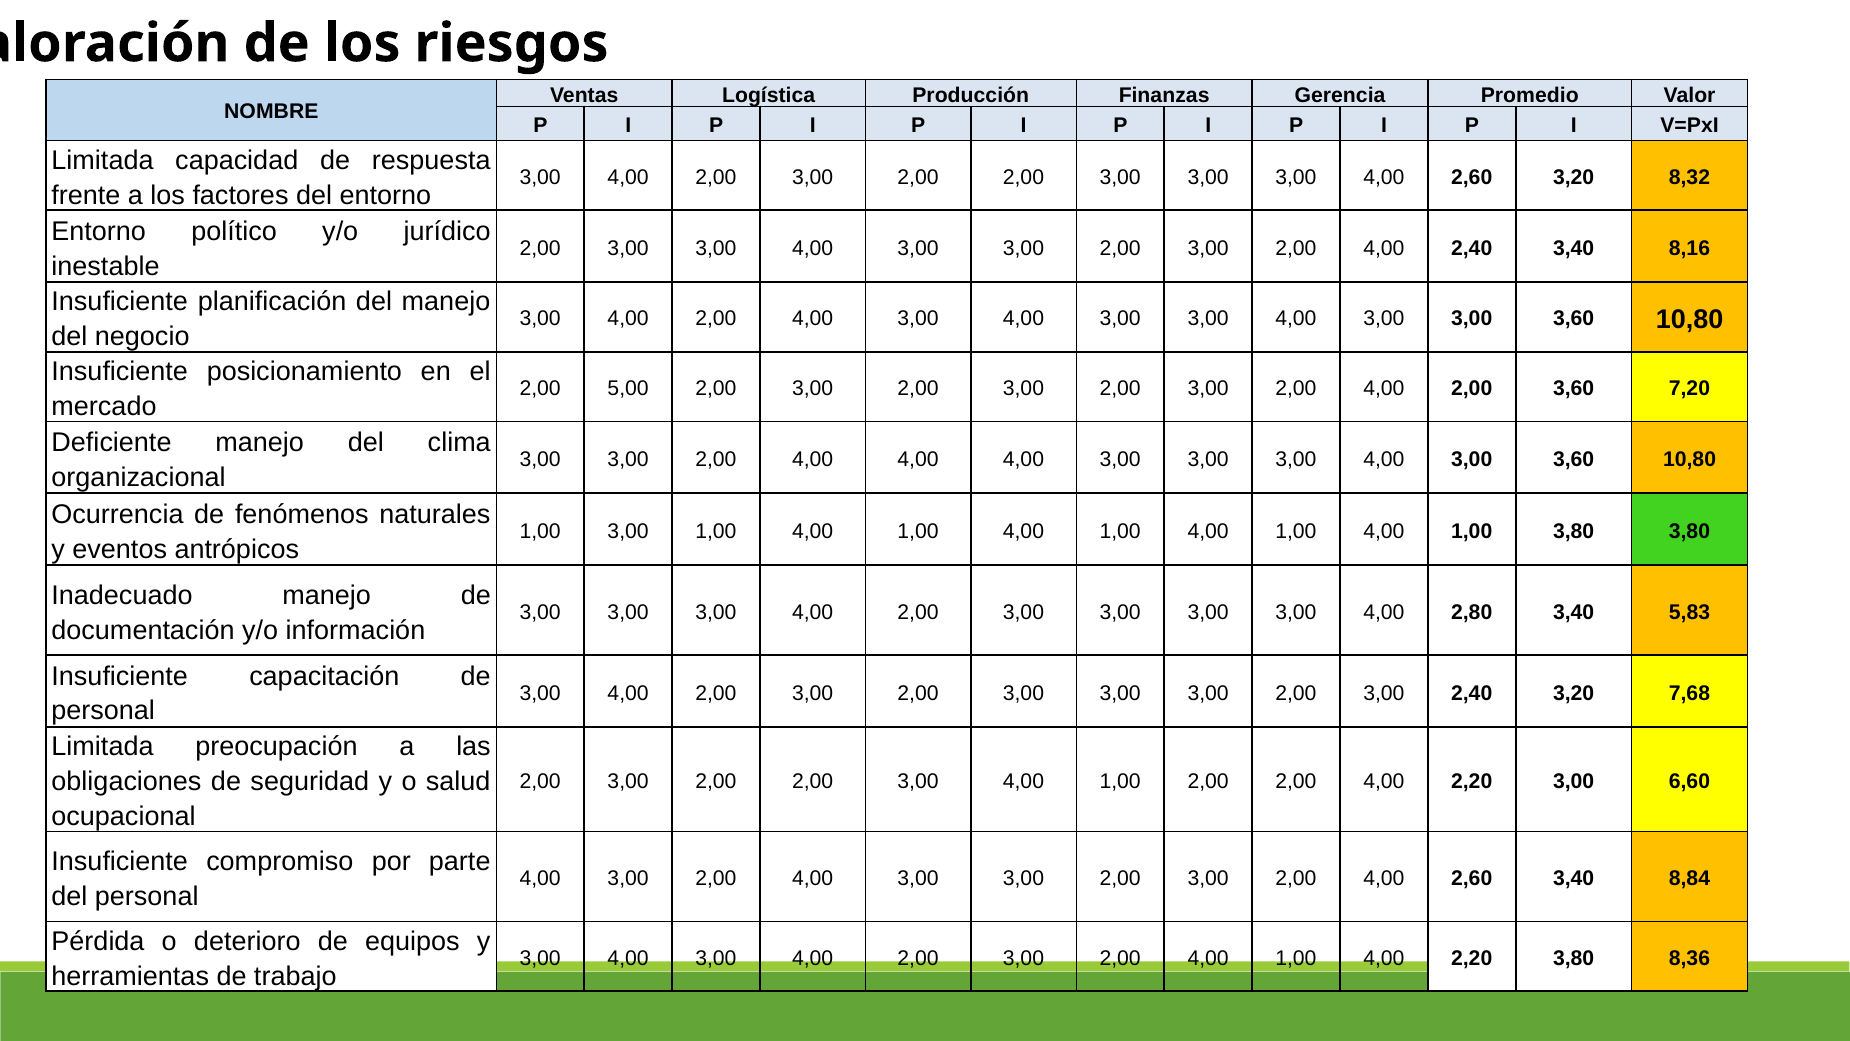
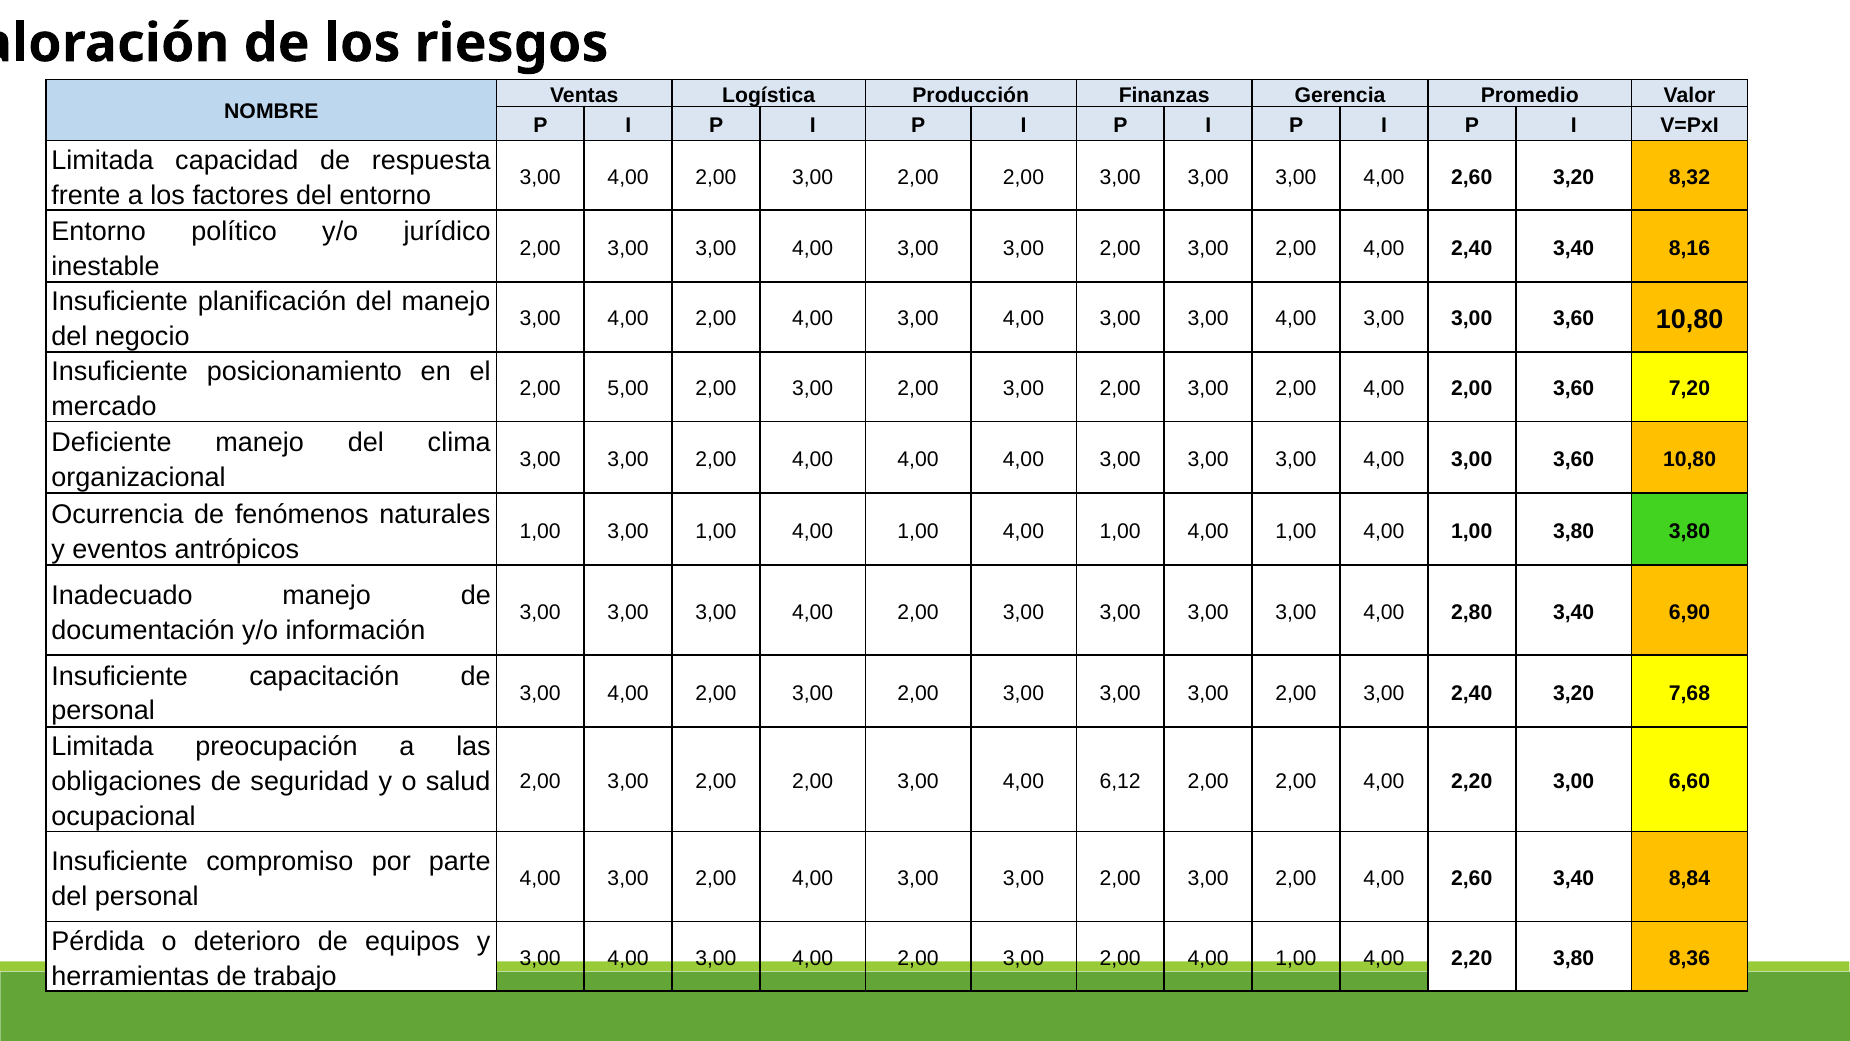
5,83: 5,83 -> 6,90 (1689, 612)
3,00 4,00 1,00: 1,00 -> 6,12 (1120, 781)
